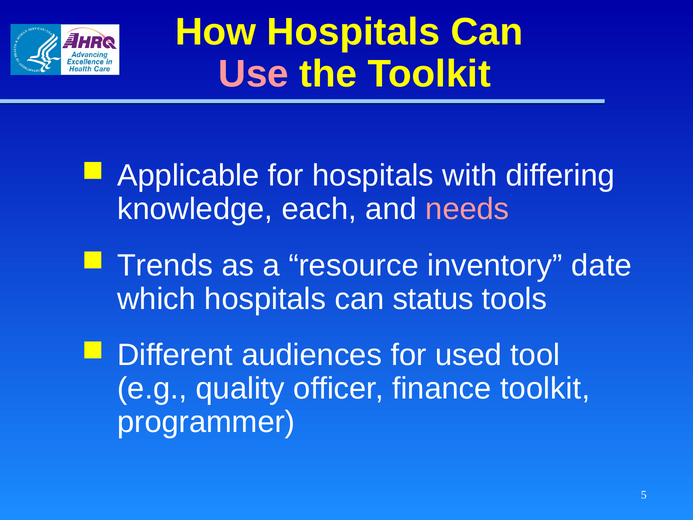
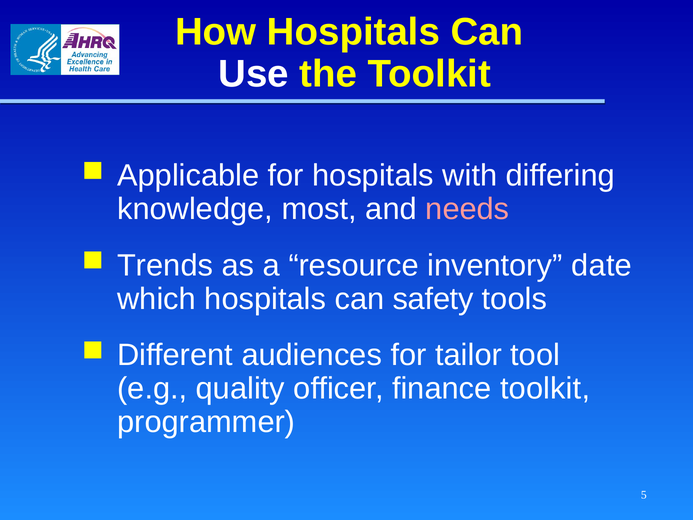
Use colour: pink -> white (254, 74)
each: each -> most (319, 209)
status: status -> safety (433, 299)
used: used -> tailor (469, 355)
